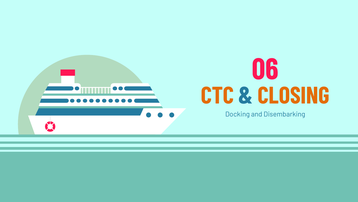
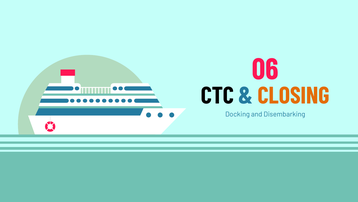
CTC colour: orange -> black (217, 96)
